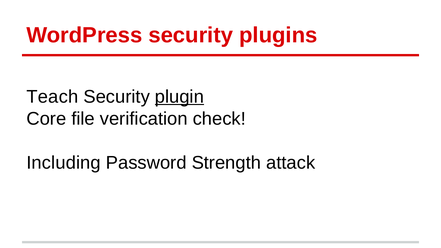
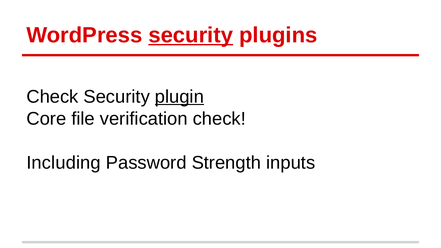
security underline: none -> present (191, 35)
Teach: Teach -> Check (52, 97)
attack: attack -> inputs (291, 163)
